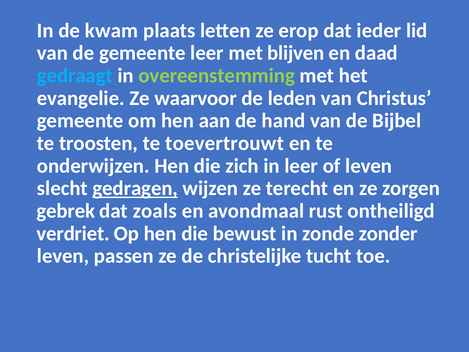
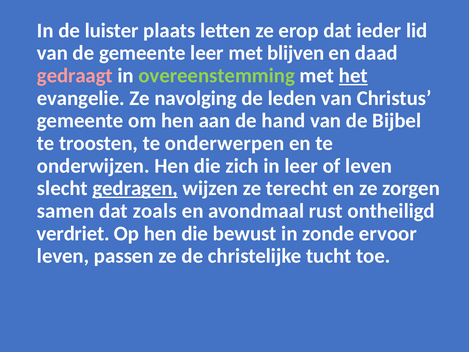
kwam: kwam -> luister (112, 31)
gedraagt colour: light blue -> pink (75, 76)
het underline: none -> present (353, 76)
waarvoor: waarvoor -> navolging (196, 98)
toevertrouwt: toevertrouwt -> onderwerpen (225, 143)
gebrek: gebrek -> samen (66, 211)
zonder: zonder -> ervoor (388, 233)
